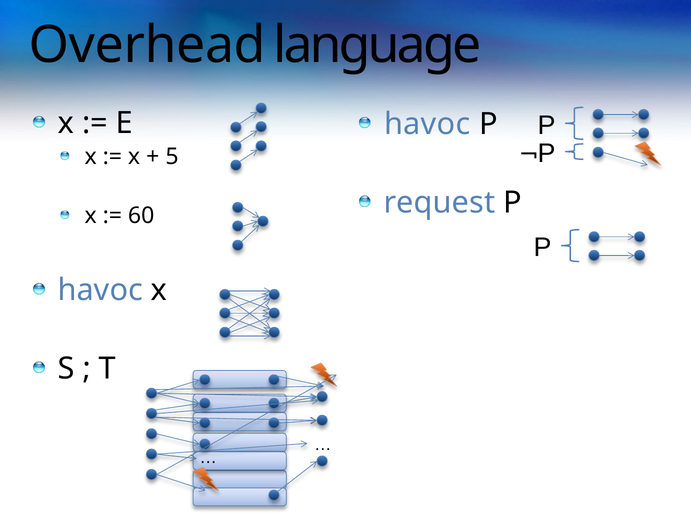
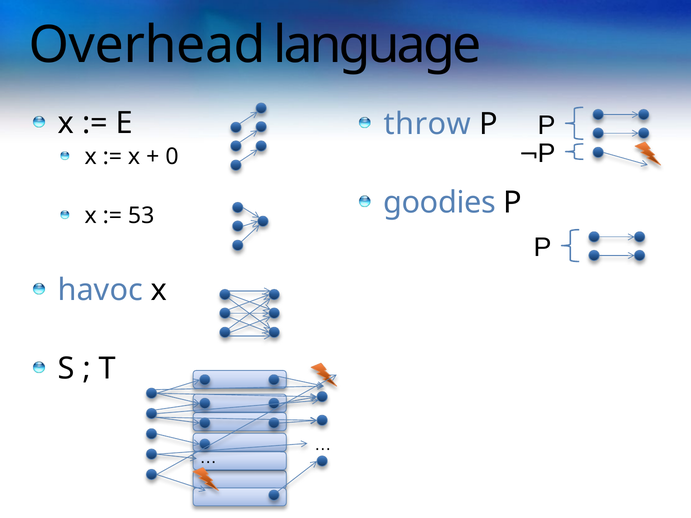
havoc: havoc -> throw (427, 124)
5: 5 -> 0 (172, 157)
request: request -> goodies (440, 203)
60: 60 -> 53 (141, 216)
